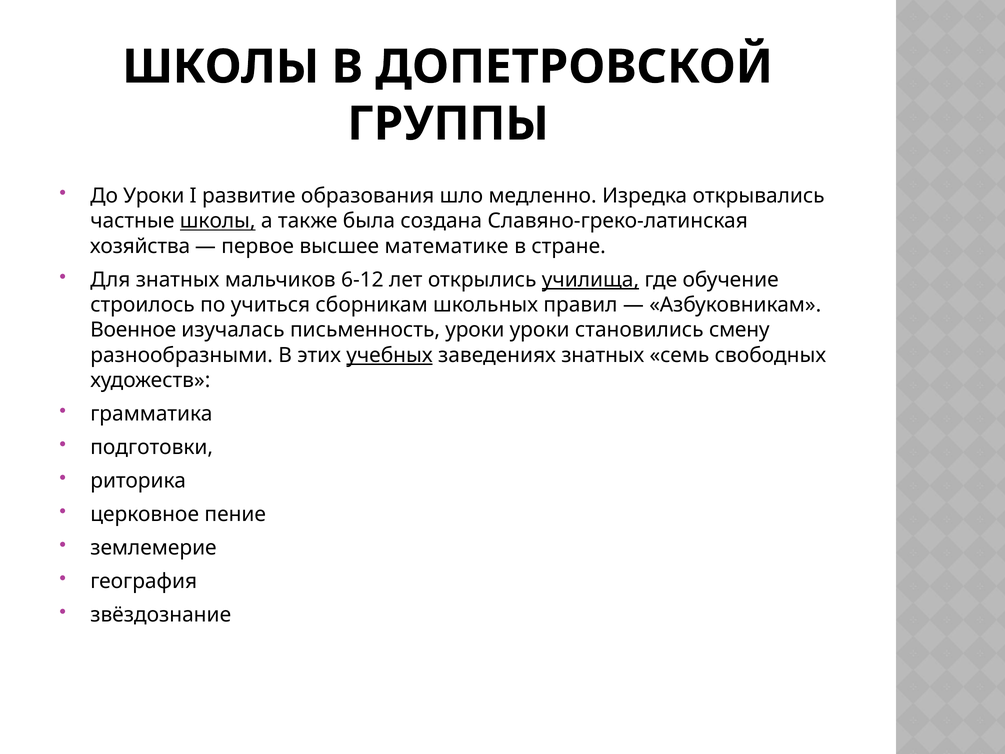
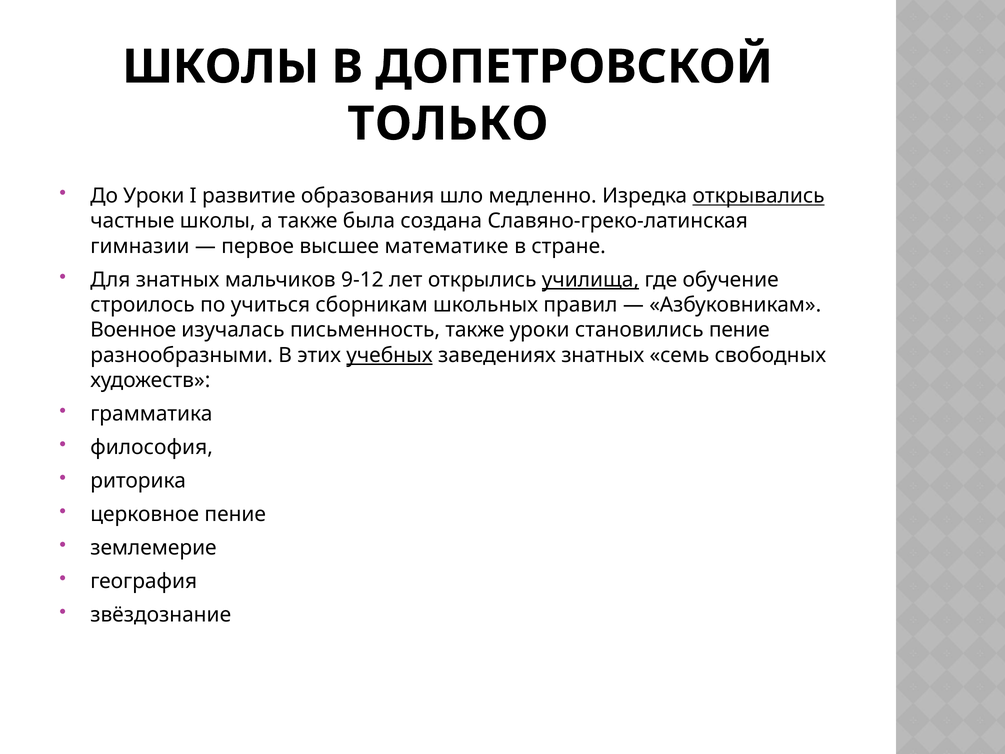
ГРУППЫ: ГРУППЫ -> ТОЛЬКО (448, 124)
открывались underline: none -> present (759, 196)
школы underline: present -> none (218, 221)
хозяйства: хозяйства -> гимназии (140, 246)
6-12: 6-12 -> 9-12 (362, 280)
письменность уроки: уроки -> также (475, 330)
становились смену: смену -> пение (739, 330)
подготовки: подготовки -> философия (152, 447)
